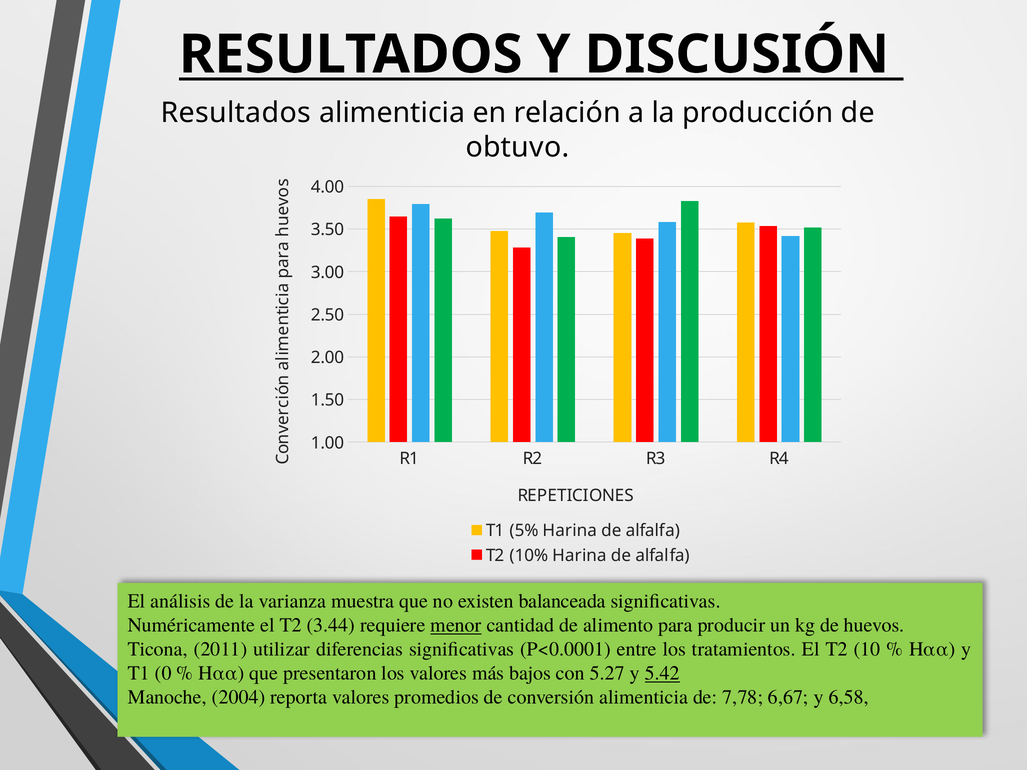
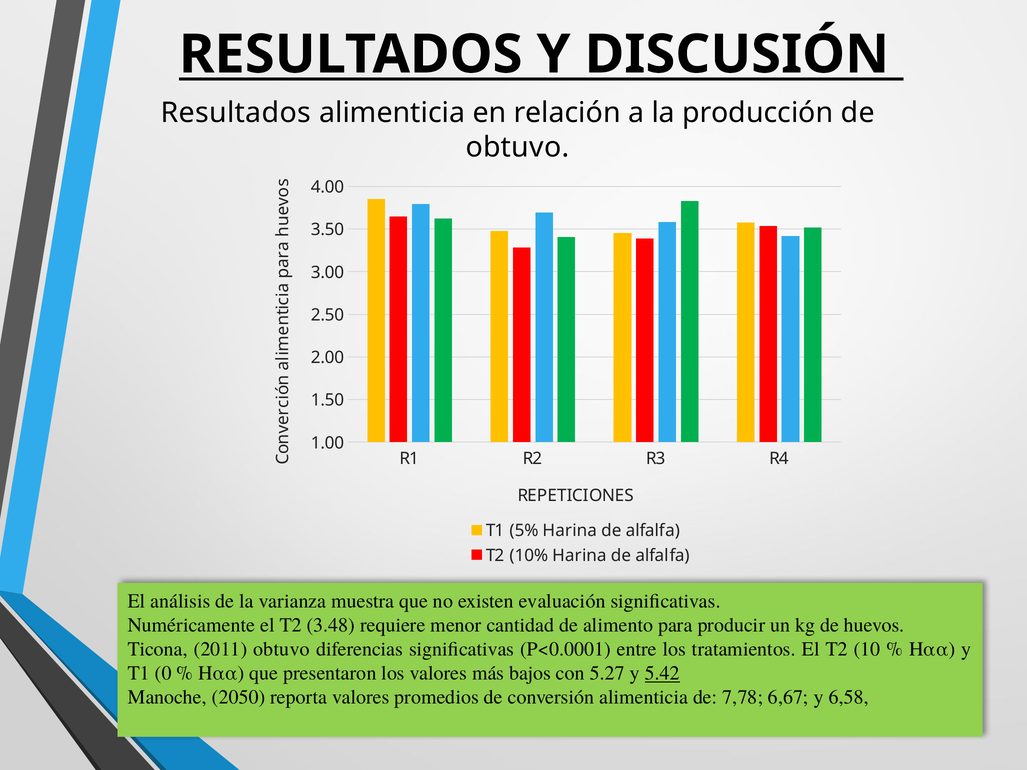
balanceada: balanceada -> evaluación (562, 602)
3.44: 3.44 -> 3.48 (331, 626)
menor underline: present -> none (456, 626)
2011 utilizar: utilizar -> obtuvo (282, 650)
2004: 2004 -> 2050 (239, 698)
